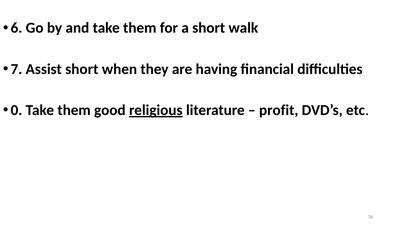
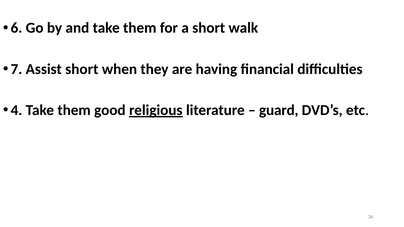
0: 0 -> 4 (16, 110)
profit: profit -> guard (279, 110)
